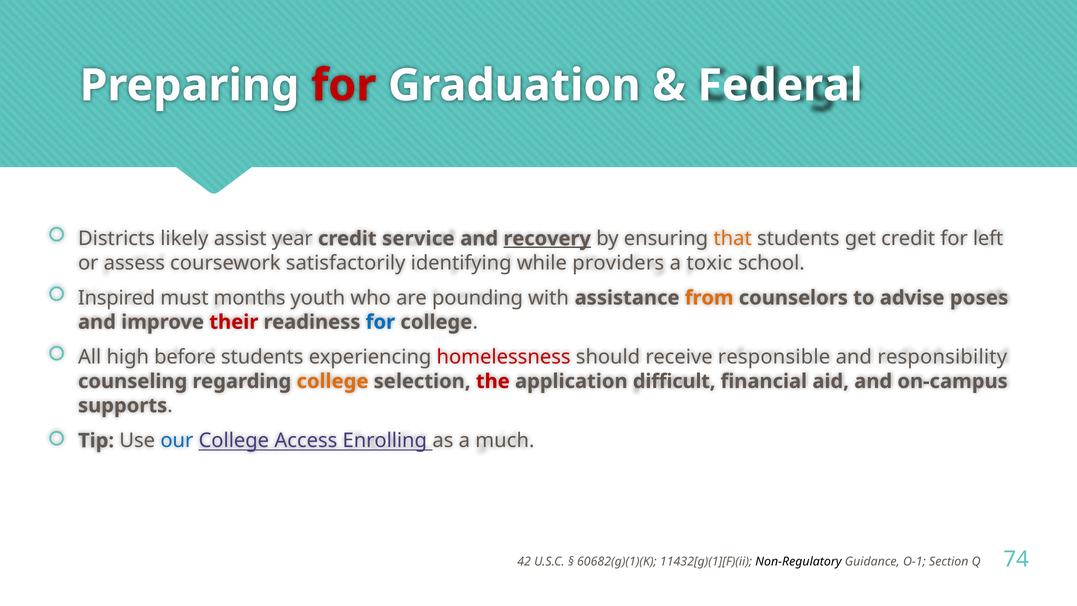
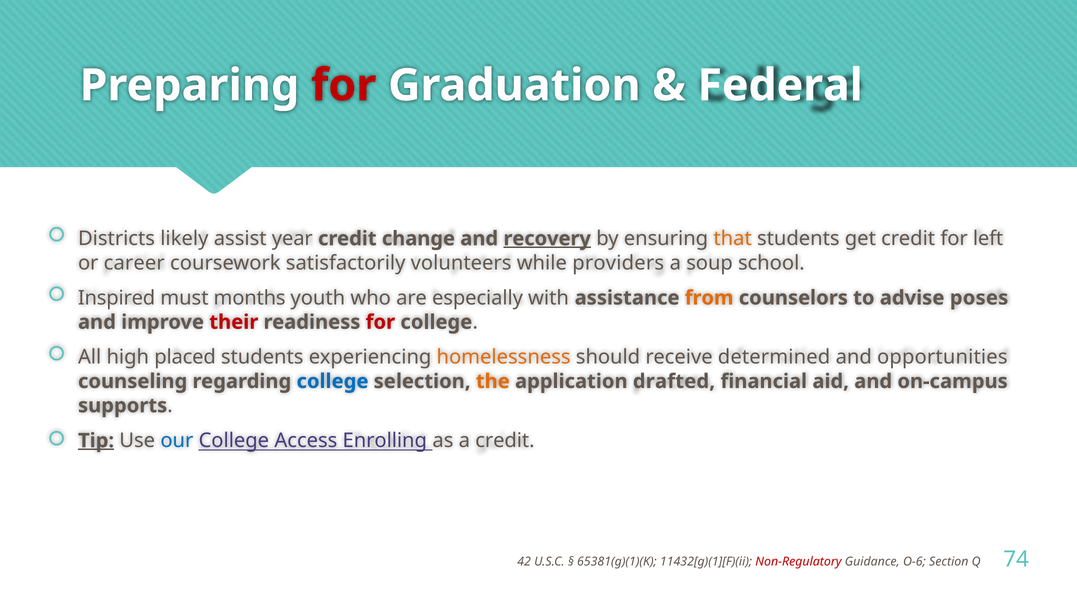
service: service -> change (418, 239)
assess: assess -> career (134, 263)
identifying: identifying -> volunteers (461, 263)
toxic: toxic -> soup (710, 263)
pounding: pounding -> especially (478, 298)
for colour: blue -> red (380, 322)
before: before -> placed (185, 357)
homelessness colour: red -> orange (504, 357)
responsible: responsible -> determined (774, 357)
responsibility: responsibility -> opportunities (942, 357)
college colour: orange -> blue (333, 381)
the colour: red -> orange (493, 381)
difficult: difficult -> drafted (674, 381)
Tip underline: none -> present (96, 441)
a much: much -> credit (505, 441)
60682(g)(1)(K: 60682(g)(1)(K -> 65381(g)(1)(K (617, 561)
Non-Regulatory colour: black -> red (798, 561)
O-1: O-1 -> O-6 (914, 561)
